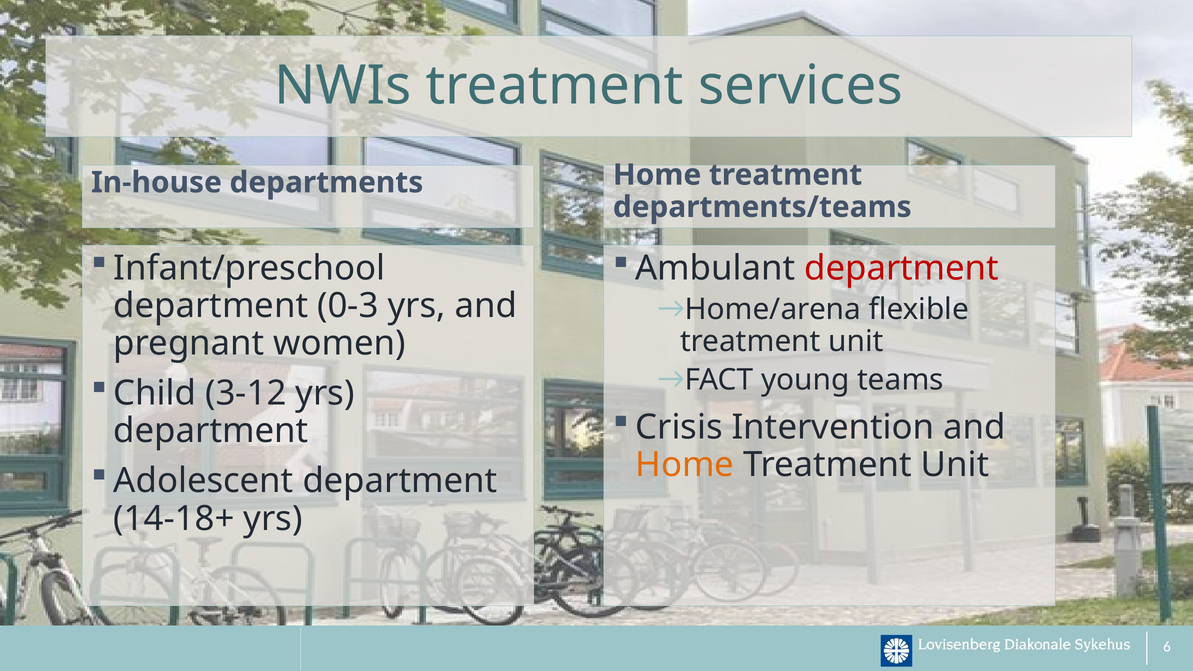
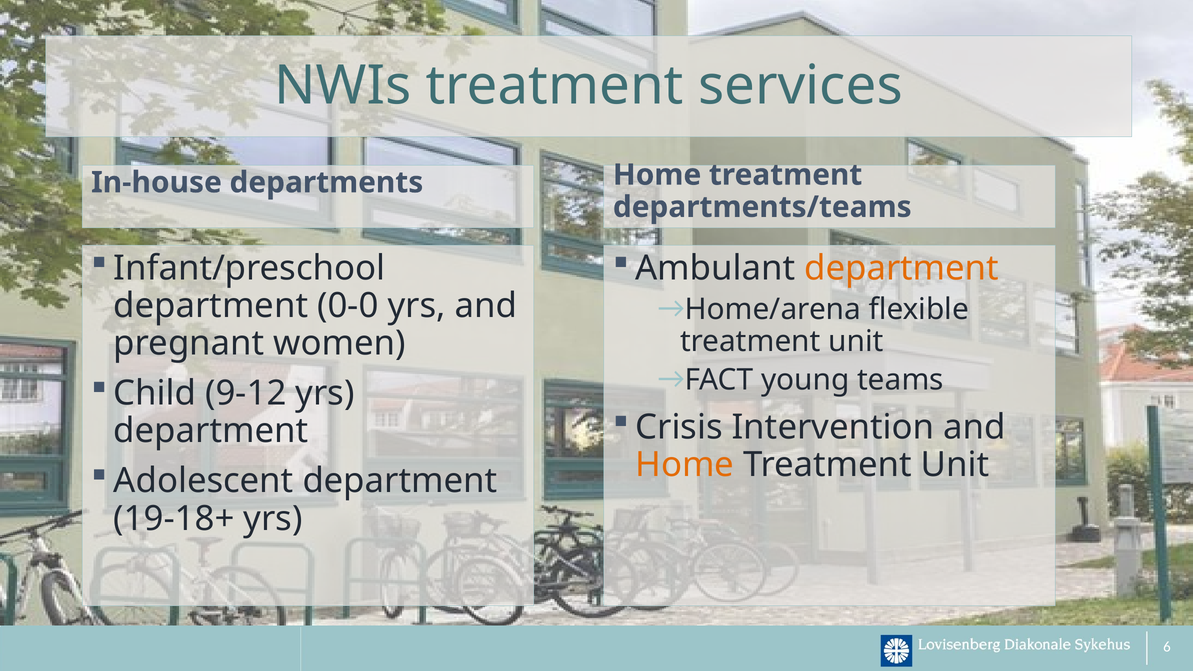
department colour: red -> orange (902, 268)
0-3: 0-3 -> 0-0 (348, 306)
3-12: 3-12 -> 9-12 (246, 393)
14-18+: 14-18+ -> 19-18+ (174, 519)
